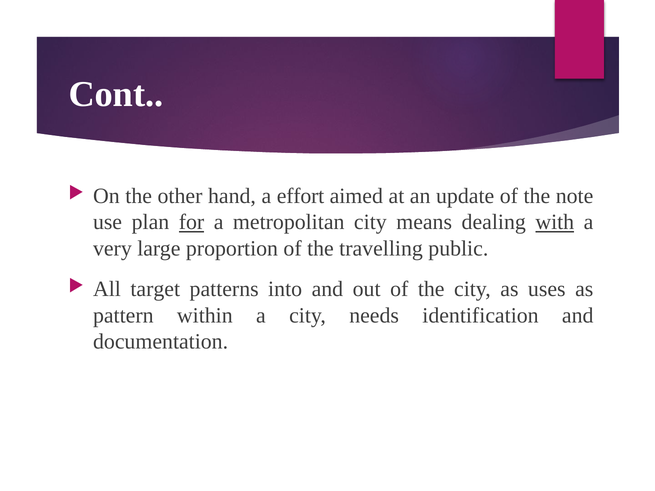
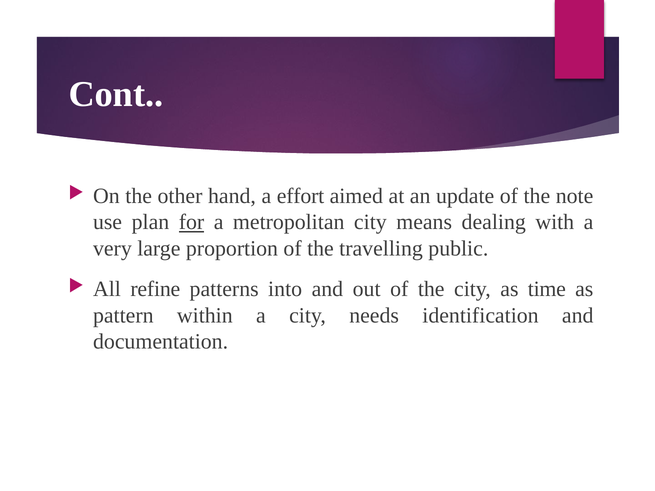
with underline: present -> none (555, 222)
target: target -> refine (155, 289)
uses: uses -> time (547, 289)
